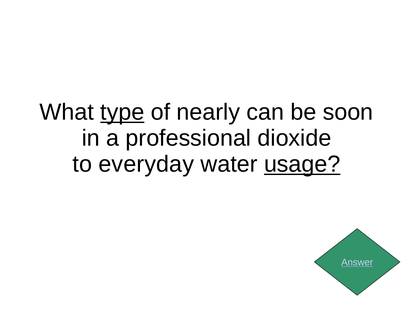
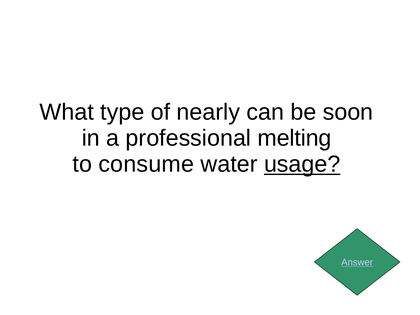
type underline: present -> none (122, 112)
dioxide: dioxide -> melting (295, 138)
everyday: everyday -> consume (146, 164)
